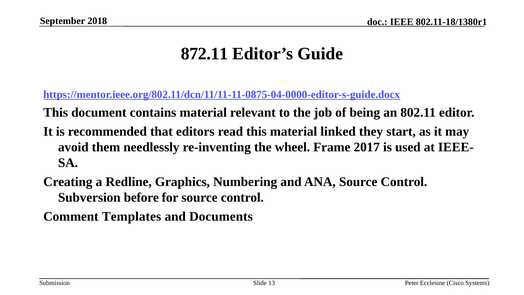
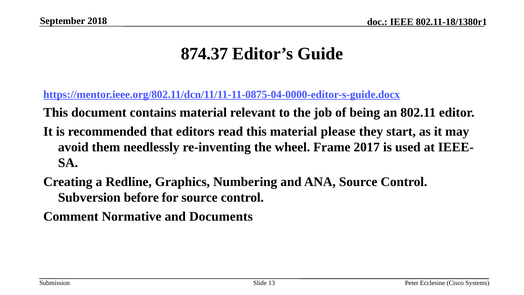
872.11: 872.11 -> 874.37 (204, 54)
linked: linked -> please (338, 131)
Templates: Templates -> Normative (132, 216)
